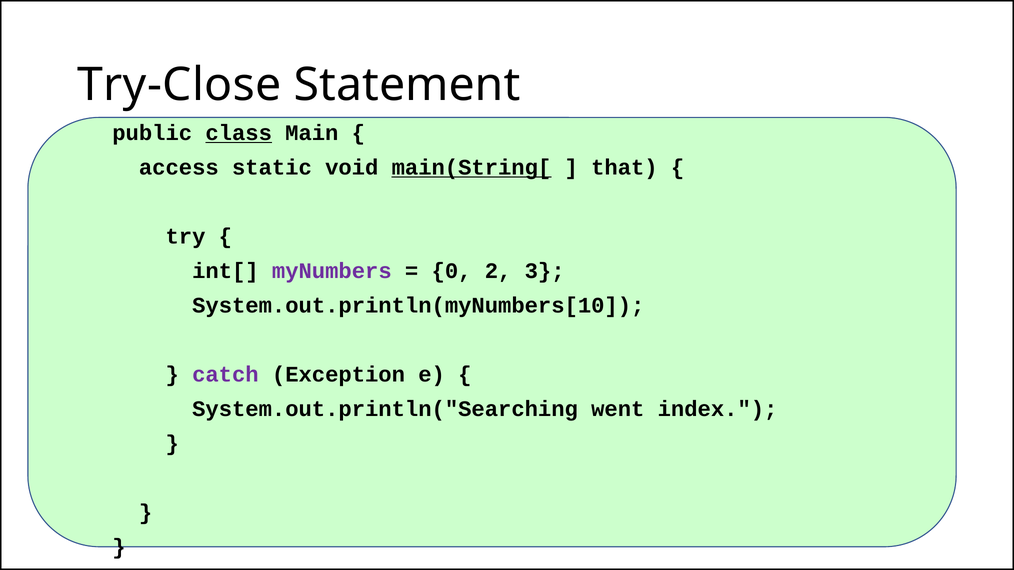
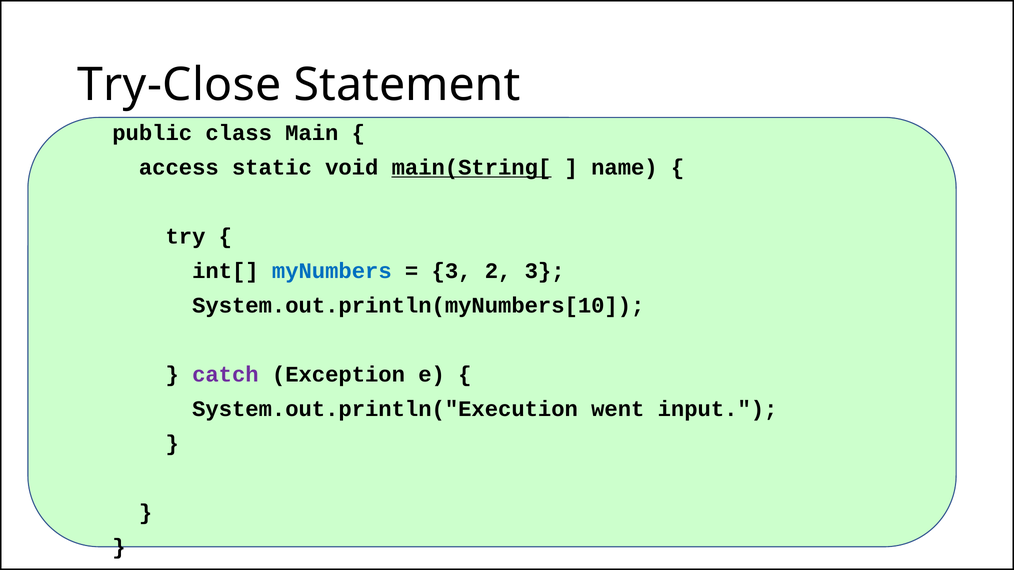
class underline: present -> none (239, 133)
that: that -> name (624, 168)
myNumbers colour: purple -> blue (332, 271)
0: 0 -> 3 (452, 271)
System.out.println("Searching: System.out.println("Searching -> System.out.println("Execution (385, 409)
index: index -> input (718, 409)
